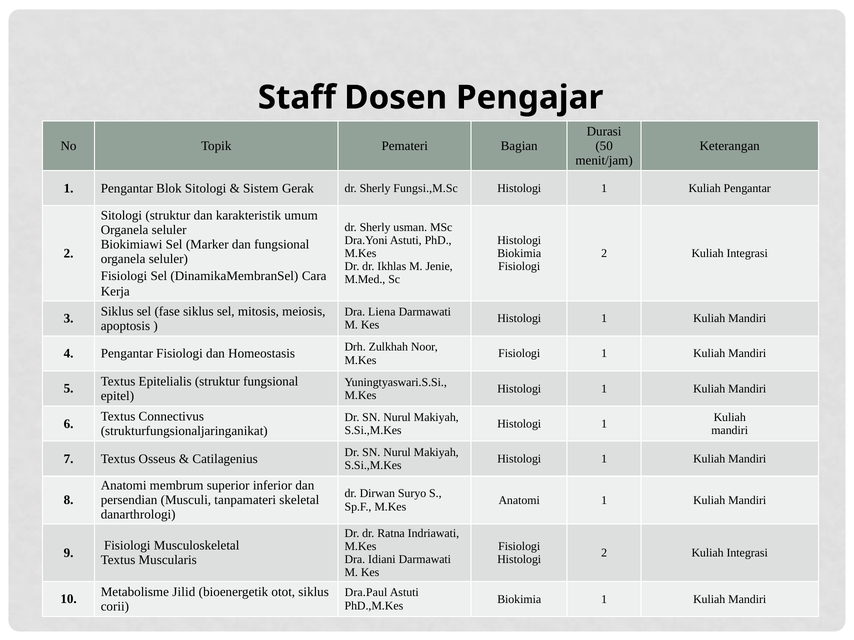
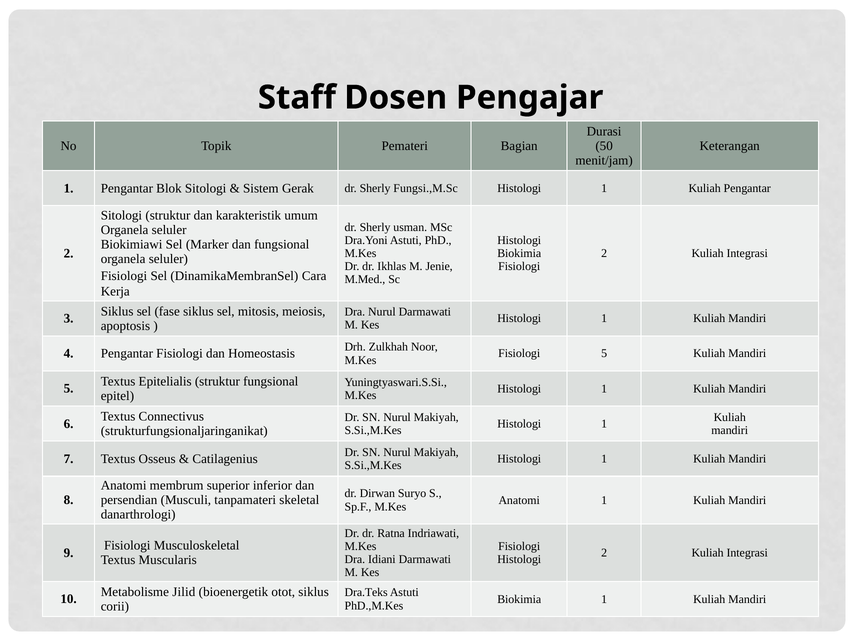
Dra Liena: Liena -> Nurul (382, 312)
Fisiologi 1: 1 -> 5 (604, 354)
Dra.Paul: Dra.Paul -> Dra.Teks (366, 593)
